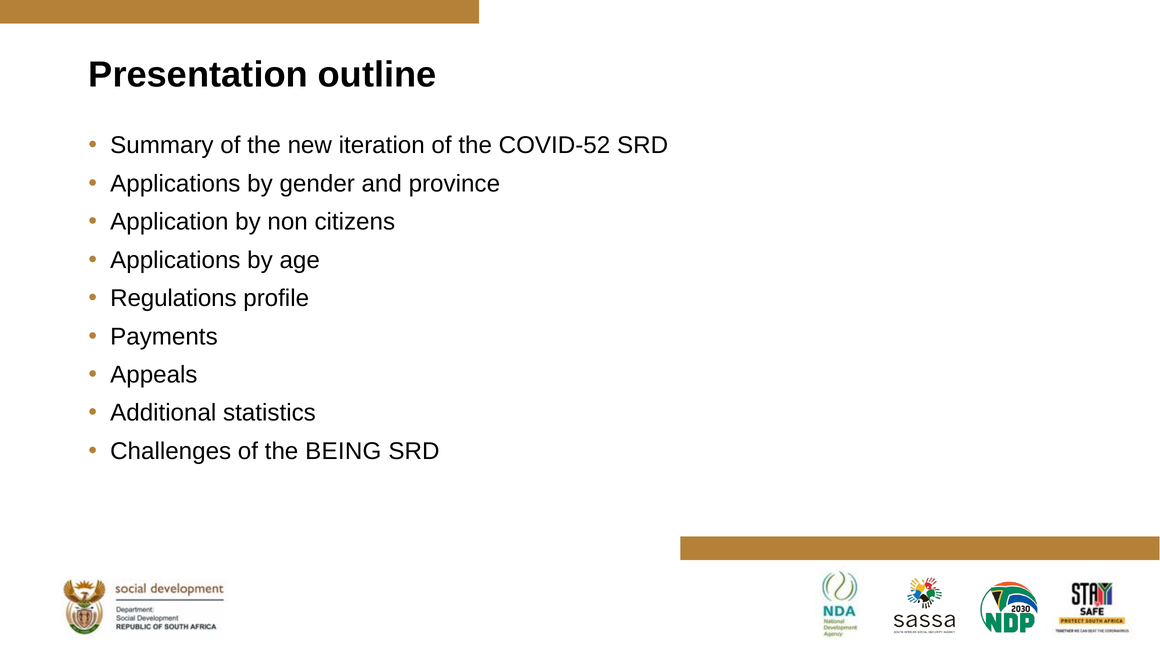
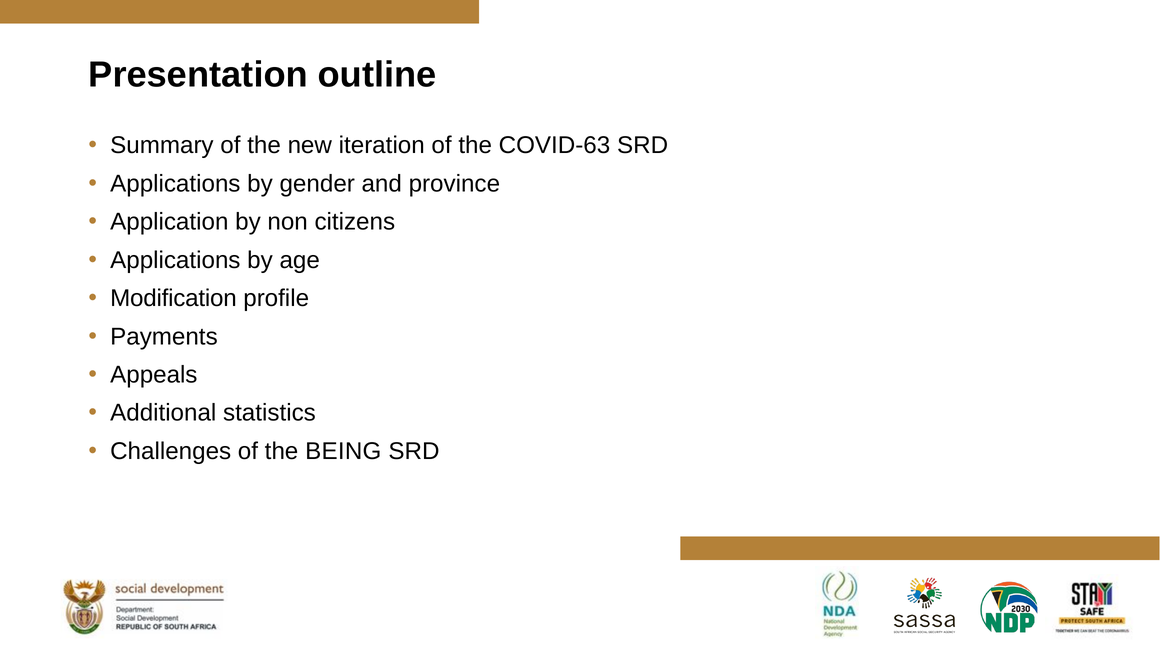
COVID-52: COVID-52 -> COVID-63 (554, 145)
Regulations: Regulations -> Modification (173, 298)
